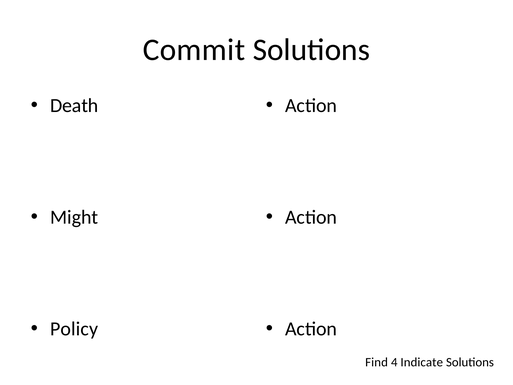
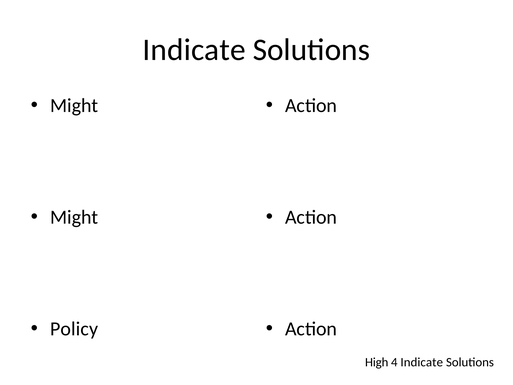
Commit: Commit -> Indicate (194, 50)
Death: Death -> Might (74, 106)
Find: Find -> High (377, 362)
